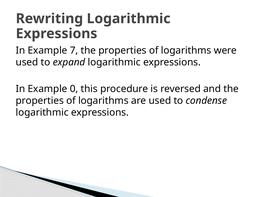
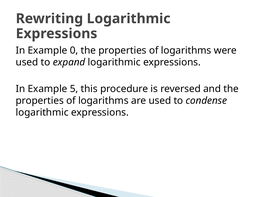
7: 7 -> 0 (74, 51)
0: 0 -> 5 (74, 89)
